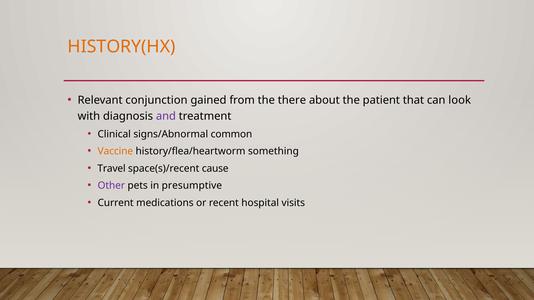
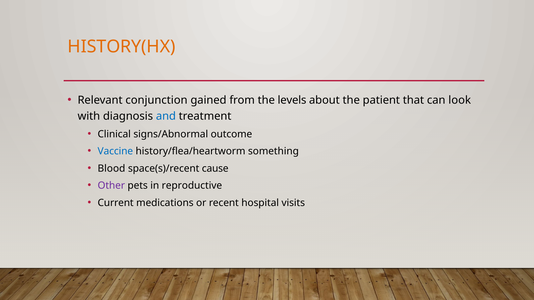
there: there -> levels (292, 100)
and colour: purple -> blue (166, 116)
common: common -> outcome (231, 134)
Vaccine colour: orange -> blue (115, 151)
Travel: Travel -> Blood (111, 169)
presumptive: presumptive -> reproductive (192, 186)
